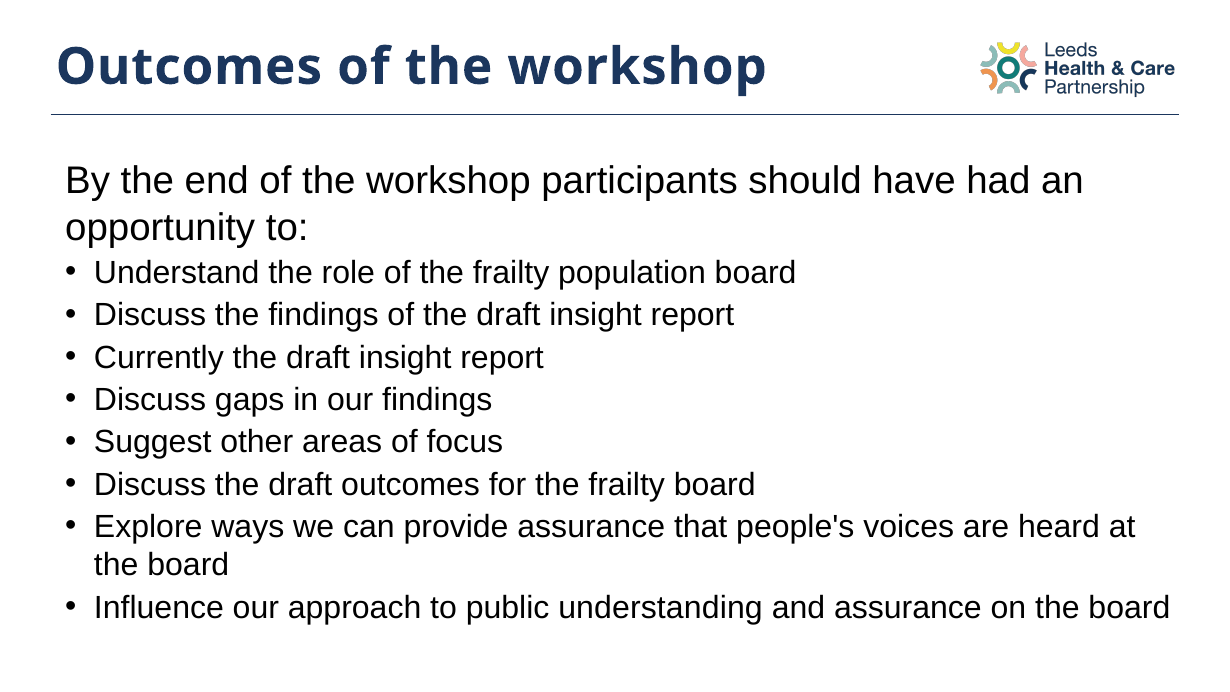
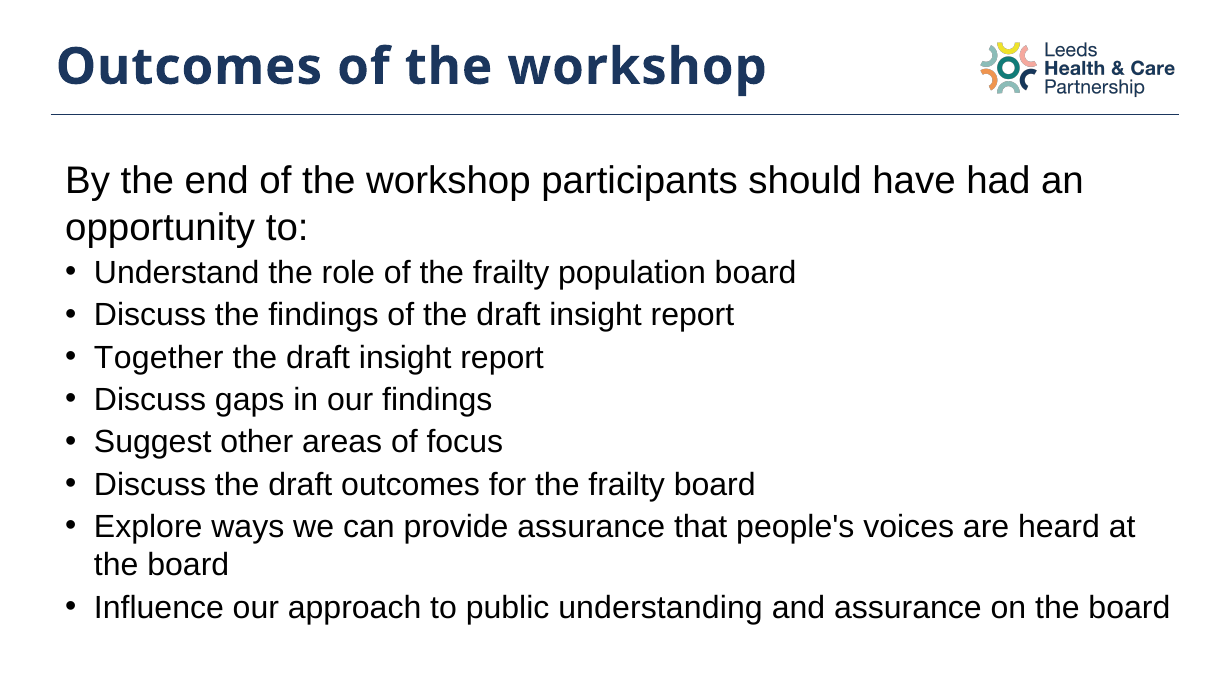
Currently: Currently -> Together (159, 358)
